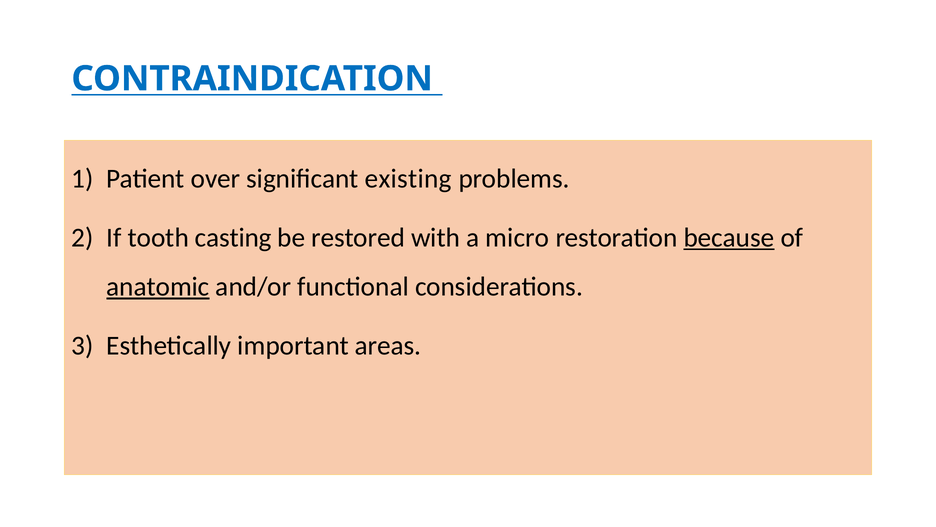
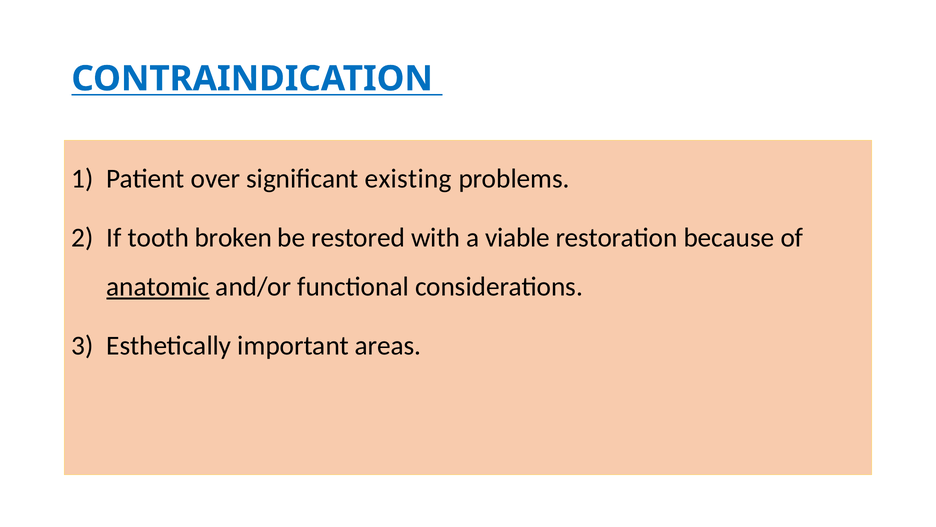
casting: casting -> broken (233, 237)
micro: micro -> viable (518, 237)
because underline: present -> none (729, 237)
